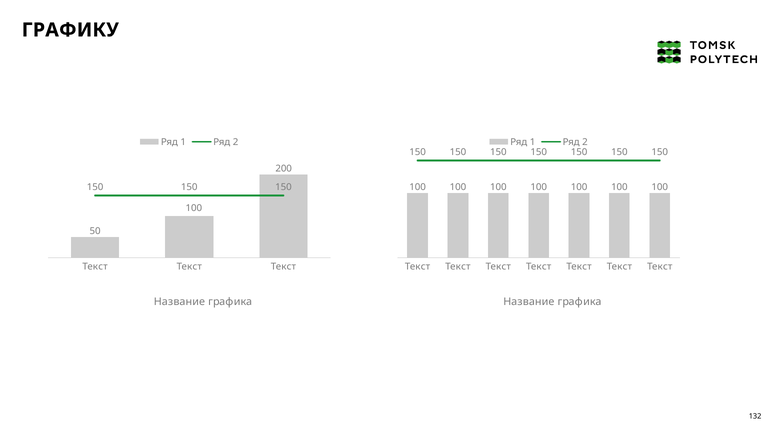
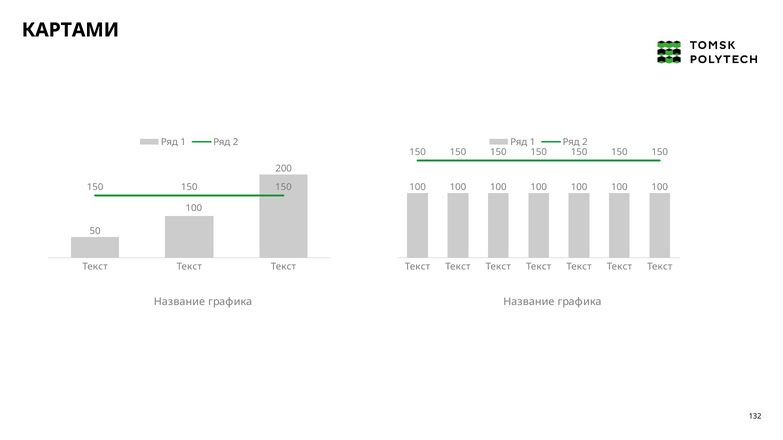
ГРАФИКУ: ГРАФИКУ -> КАРТАМИ (70, 30)
